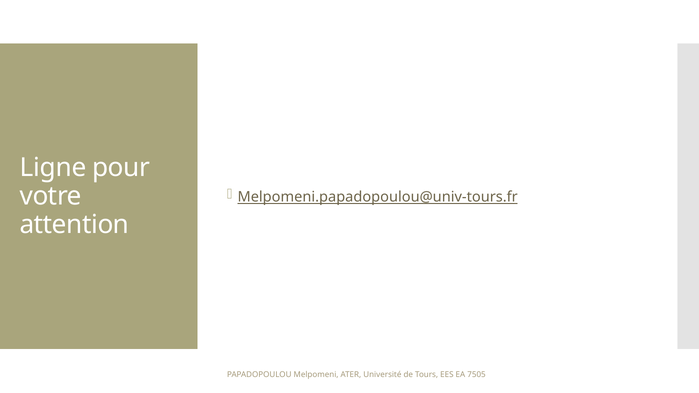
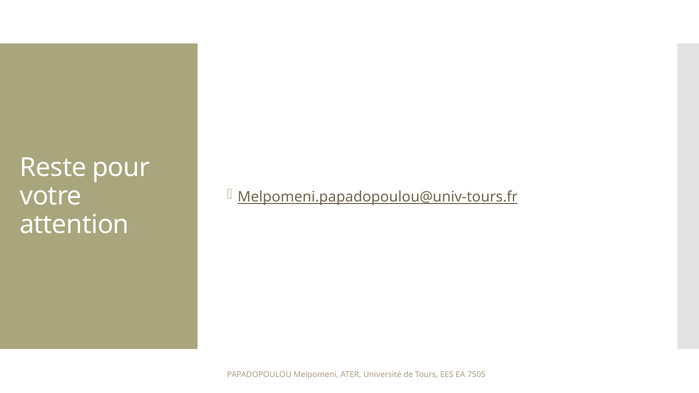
Ligne: Ligne -> Reste (53, 168)
